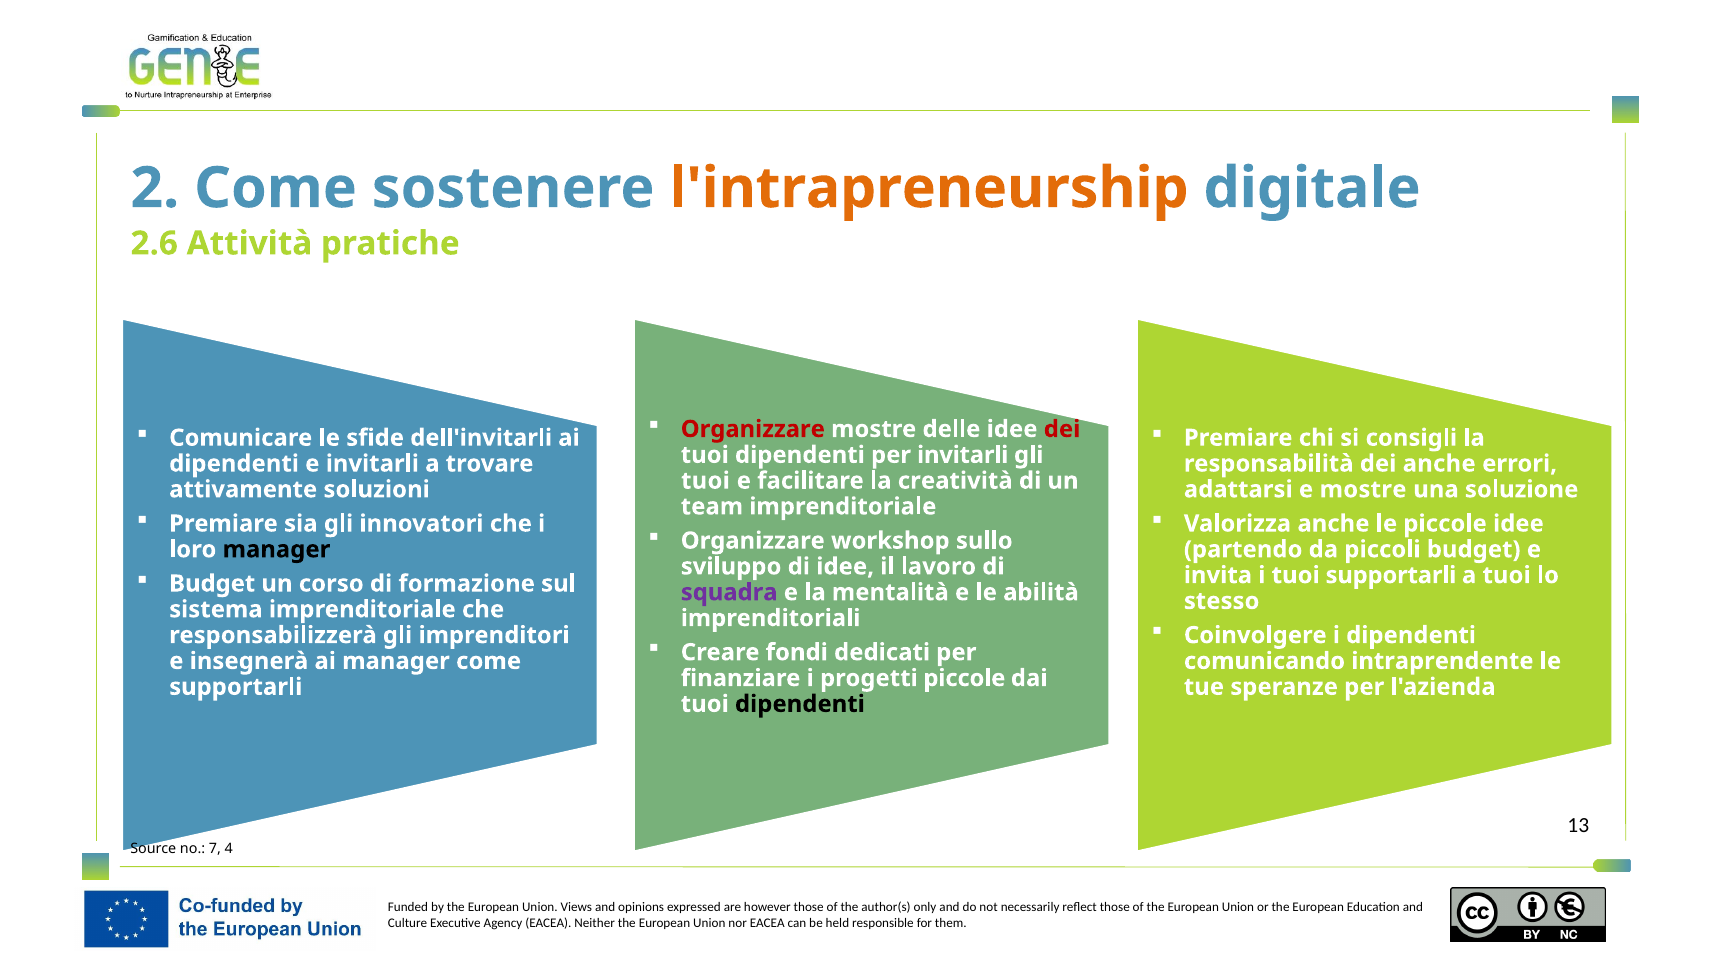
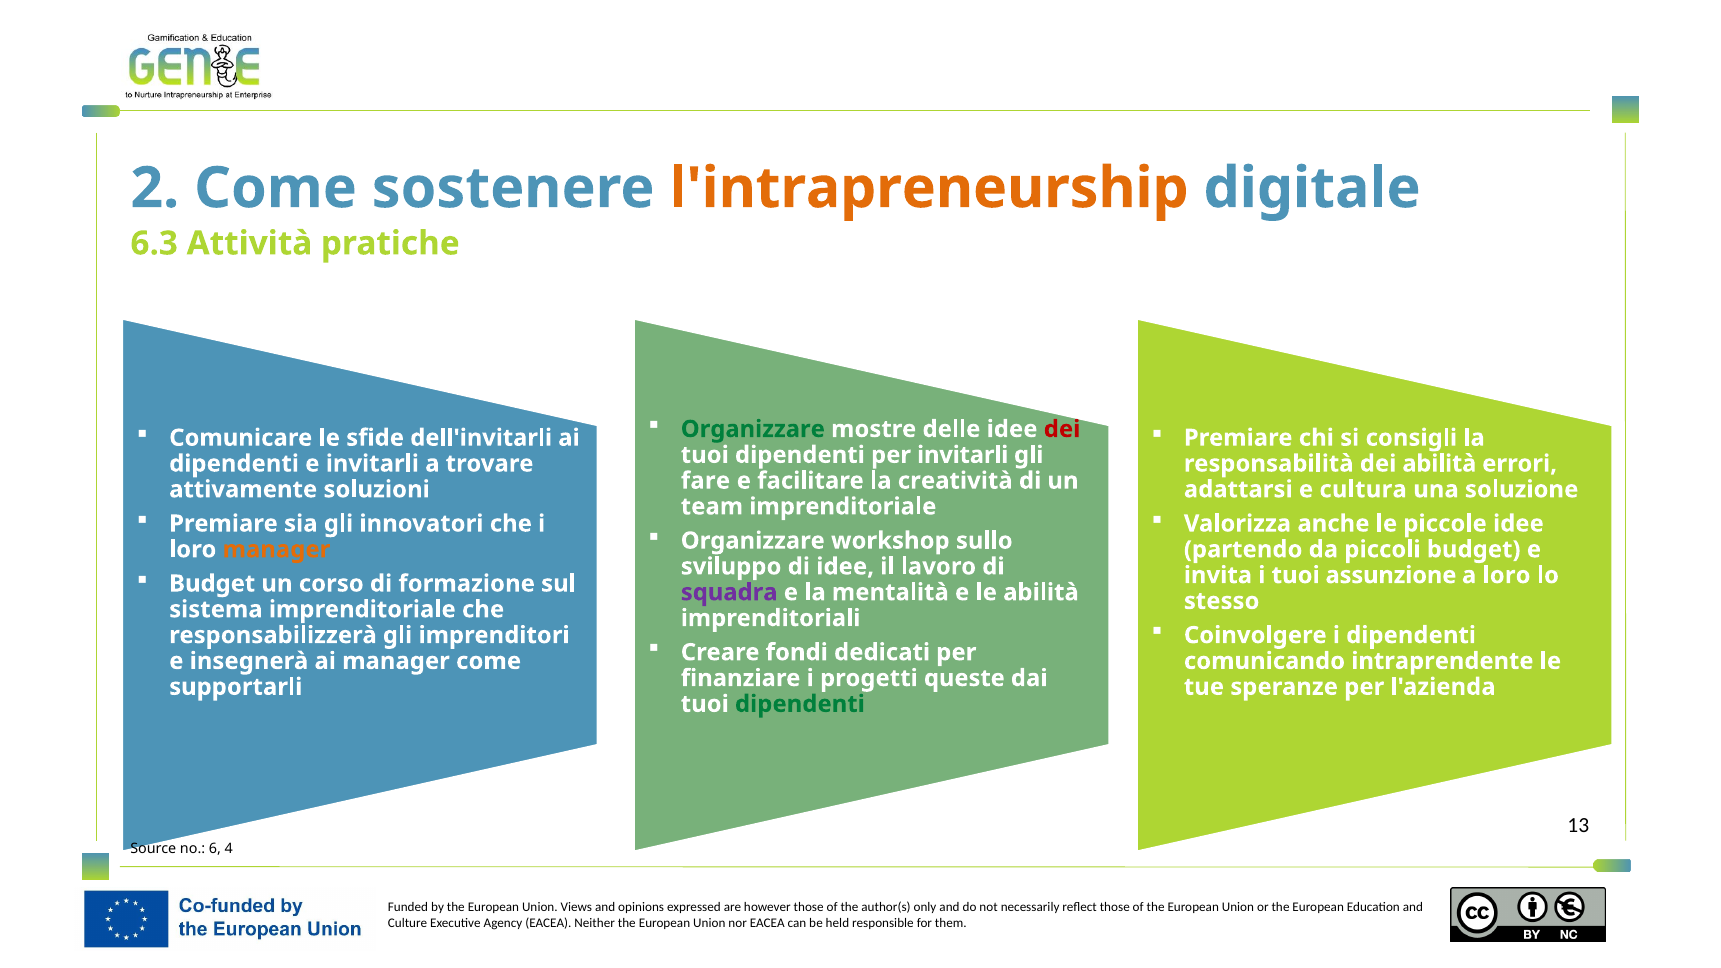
2.6: 2.6 -> 6.3 (154, 243)
Organizzare colour: red -> green (753, 429)
dei anche: anche -> abilità (1439, 464)
tuoi: tuoi -> fare (705, 481)
e mostre: mostre -> cultura (1363, 490)
manager colour: black -> orange (276, 550)
tuoi supportarli: supportarli -> assunzione (1391, 575)
a tuoi: tuoi -> loro (1507, 575)
progetti piccole: piccole -> queste (964, 678)
dipendenti colour: black -> green (800, 704)
7: 7 -> 6 (215, 849)
